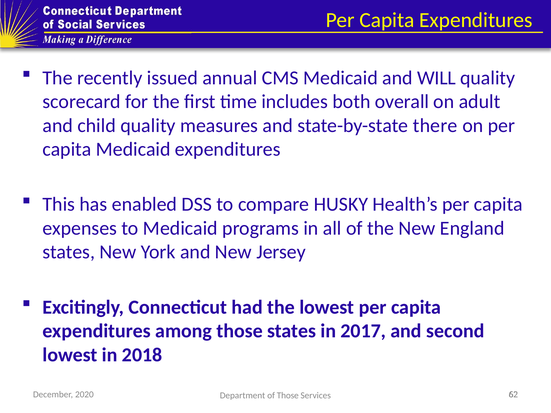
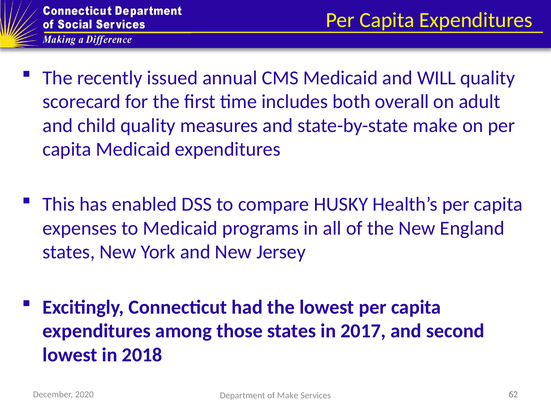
state-by-state there: there -> make (435, 126)
of Those: Those -> Make (288, 396)
